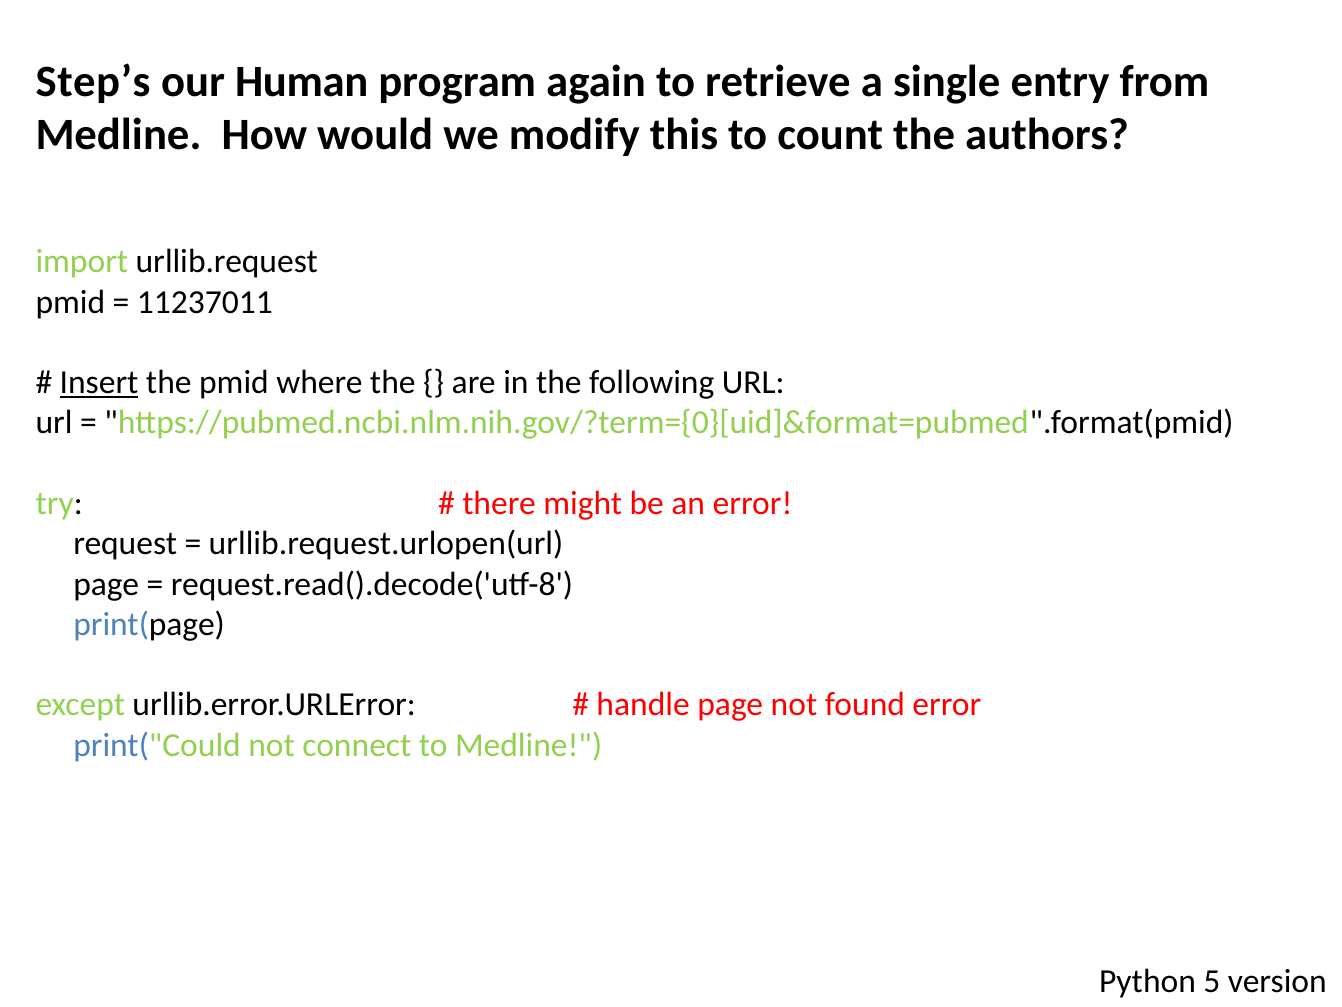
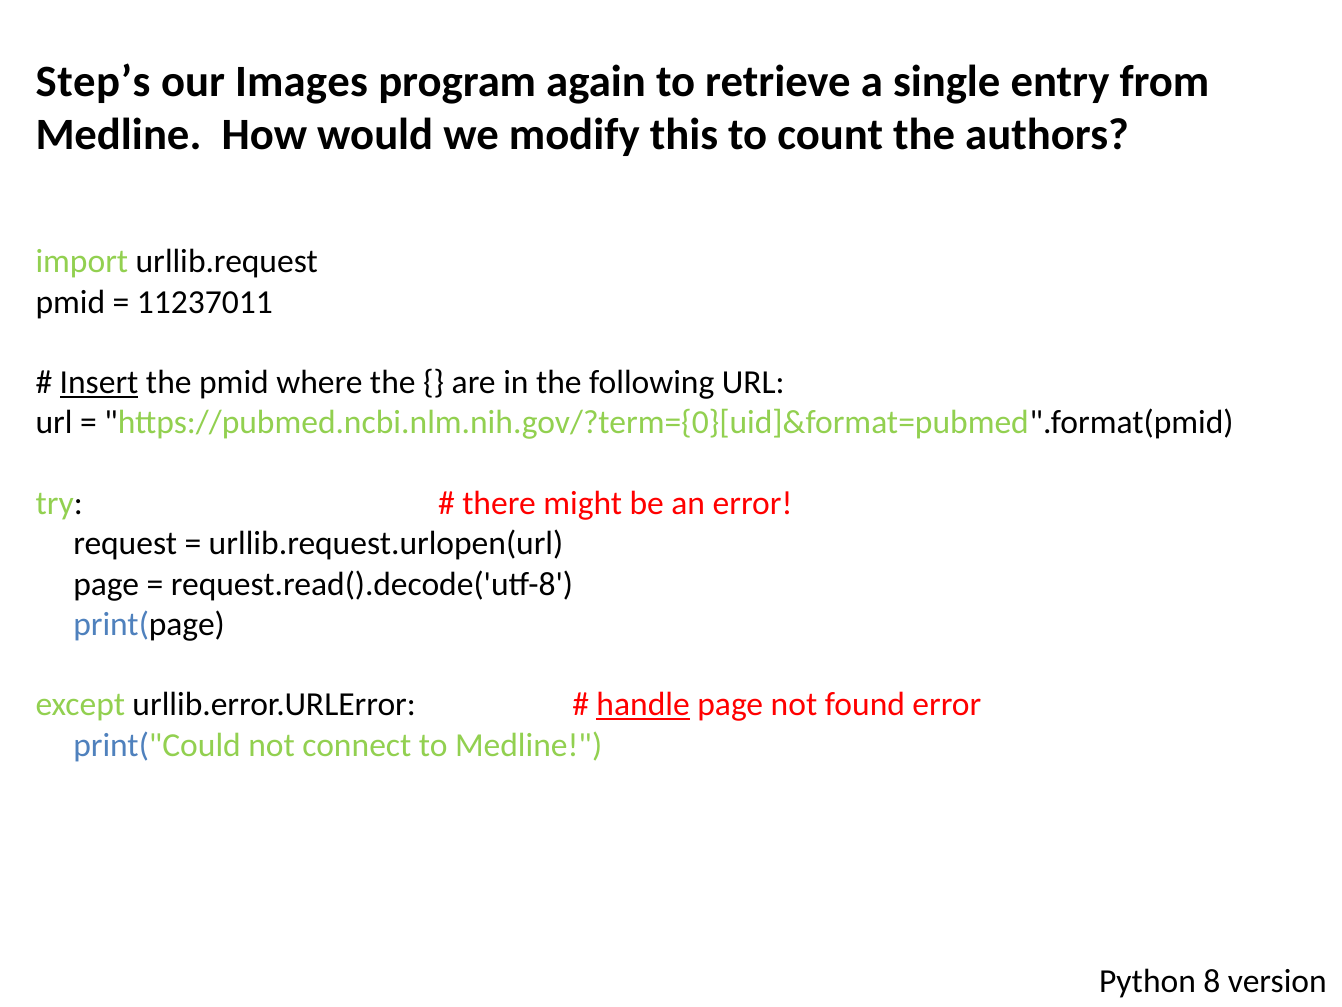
Human: Human -> Images (301, 81)
handle underline: none -> present (643, 705)
5: 5 -> 8 (1212, 981)
